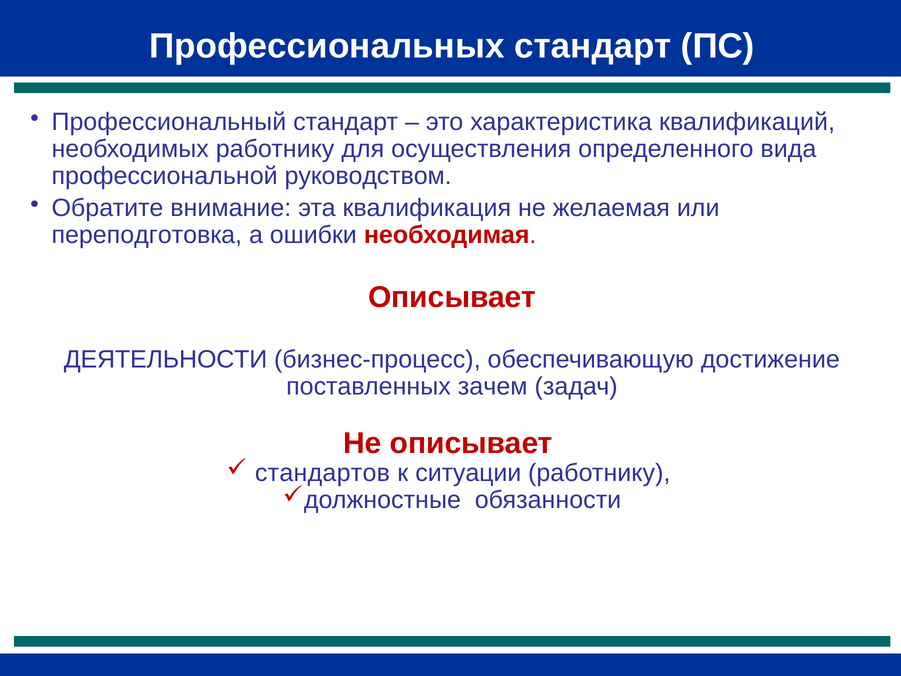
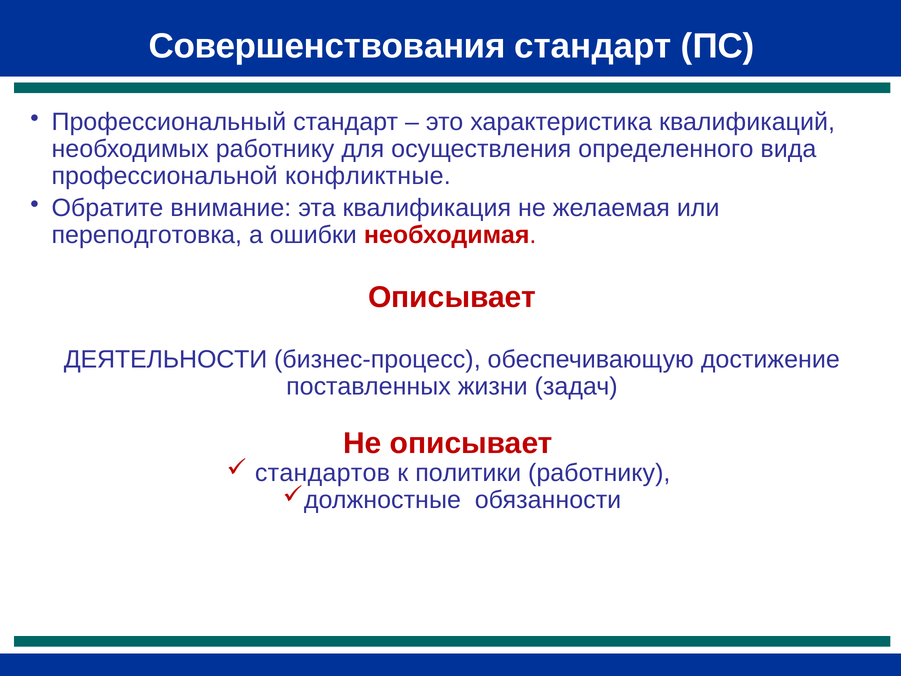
Профессиональных: Профессиональных -> Совершенствования (327, 46)
руководством: руководством -> конфликтные (368, 176)
зачем: зачем -> жизни (493, 386)
ситуации: ситуации -> политики (468, 473)
